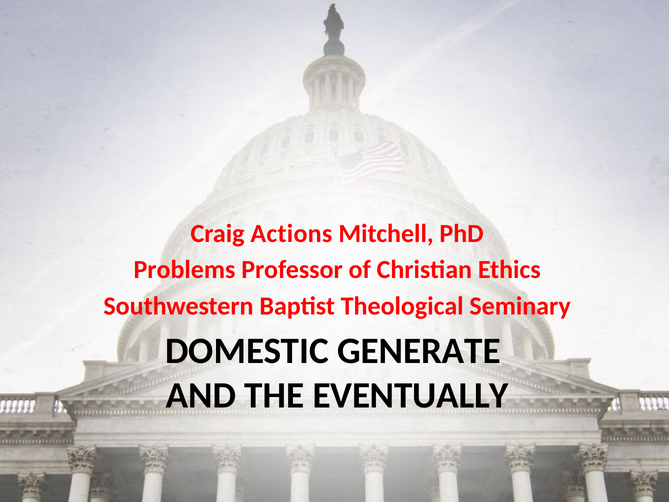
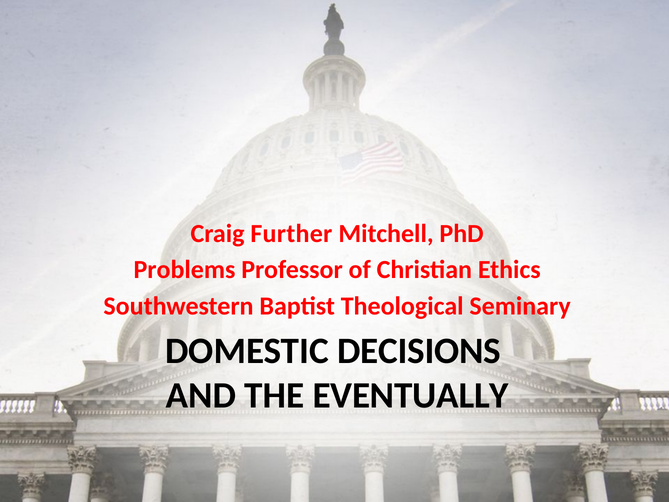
Actions: Actions -> Further (291, 233)
GENERATE: GENERATE -> DECISIONS (419, 351)
